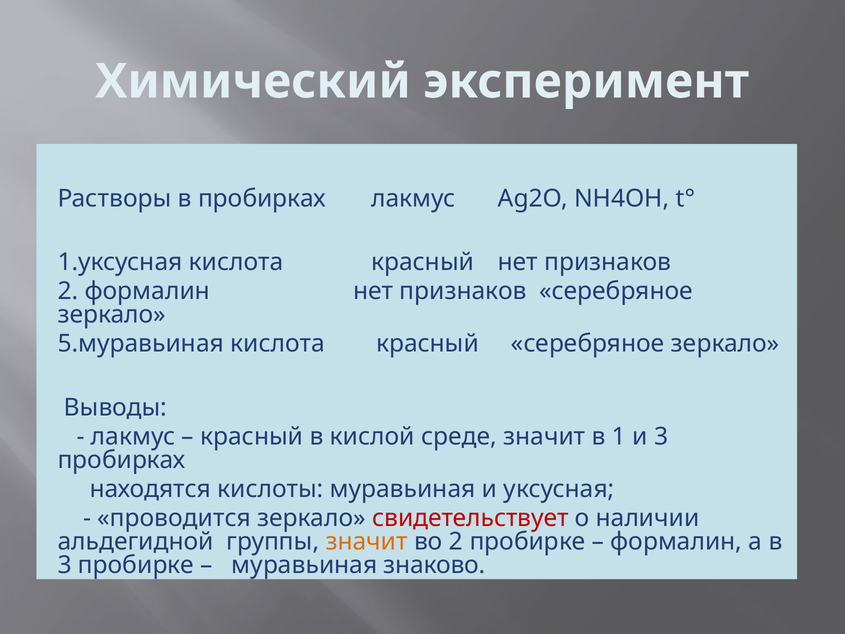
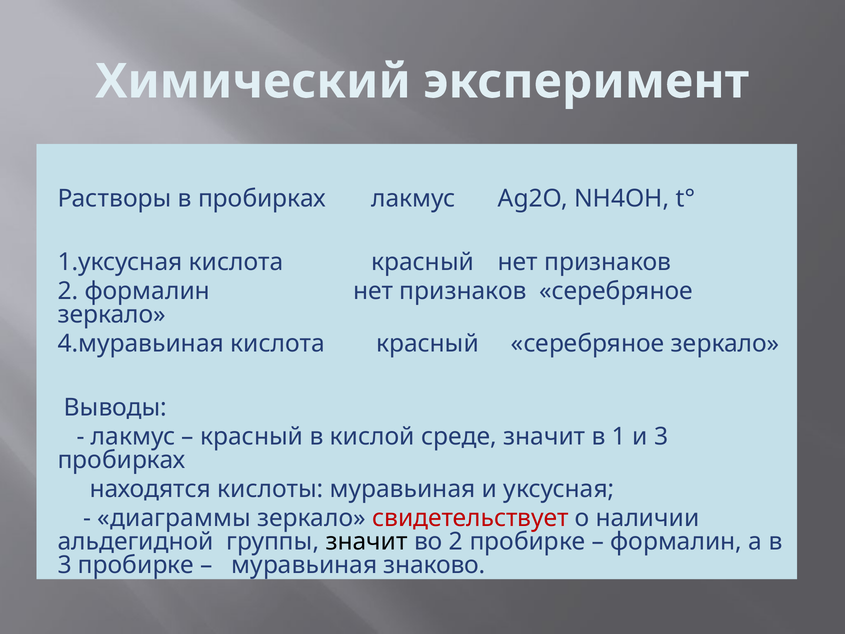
5.муравьиная: 5.муравьиная -> 4.муравьиная (141, 344)
проводится: проводится -> диаграммы (174, 518)
значит colour: orange -> black (367, 541)
